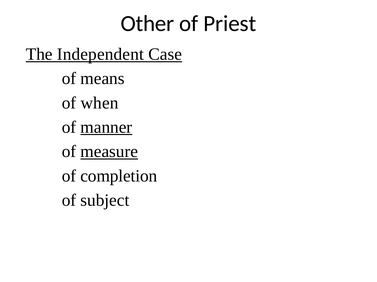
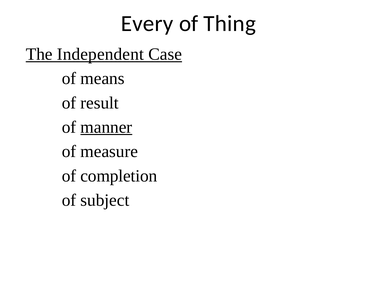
Other: Other -> Every (147, 24)
Priest: Priest -> Thing (230, 24)
when: when -> result (100, 103)
measure underline: present -> none (109, 152)
